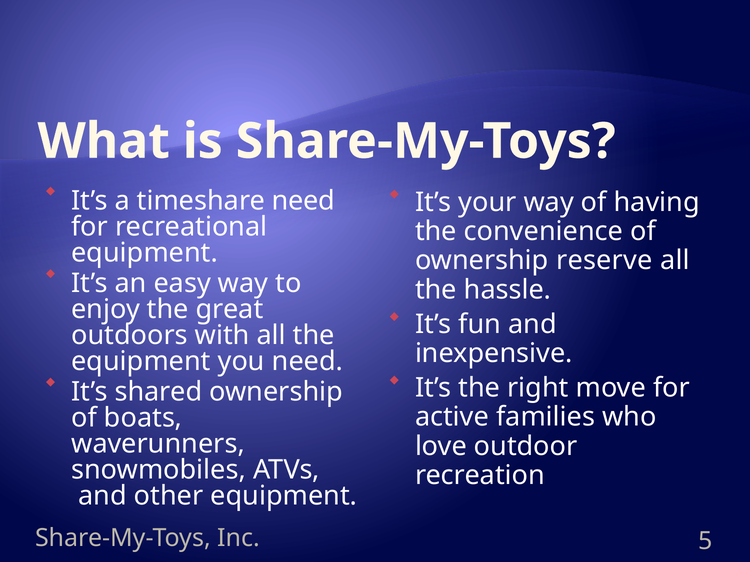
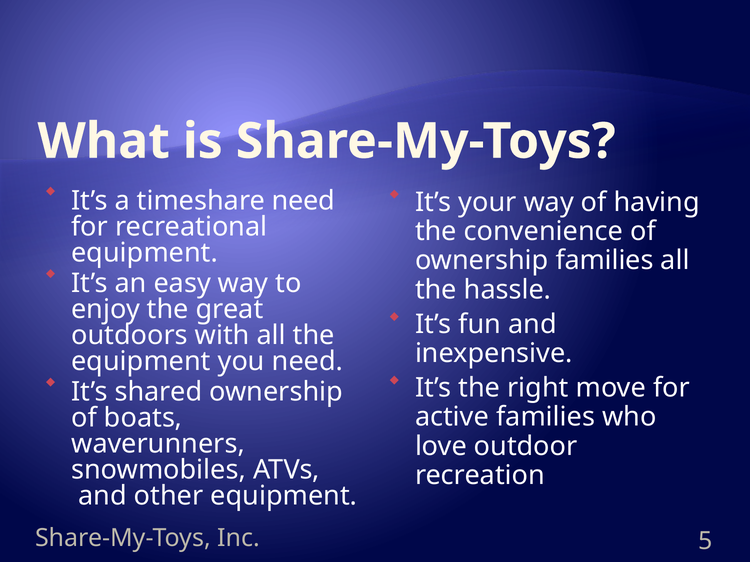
ownership reserve: reserve -> families (605, 261)
